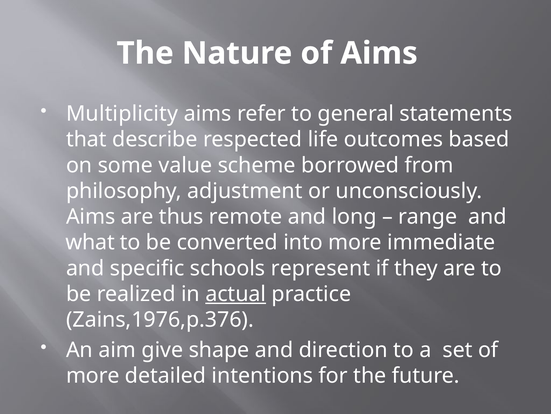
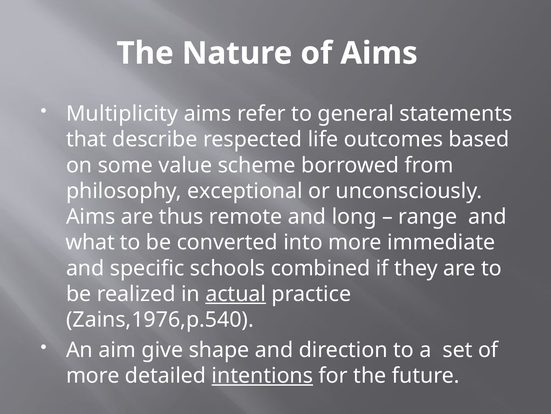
adjustment: adjustment -> exceptional (245, 191)
represent: represent -> combined (321, 268)
Zains,1976,p.376: Zains,1976,p.376 -> Zains,1976,p.540 (160, 319)
intentions underline: none -> present (262, 375)
